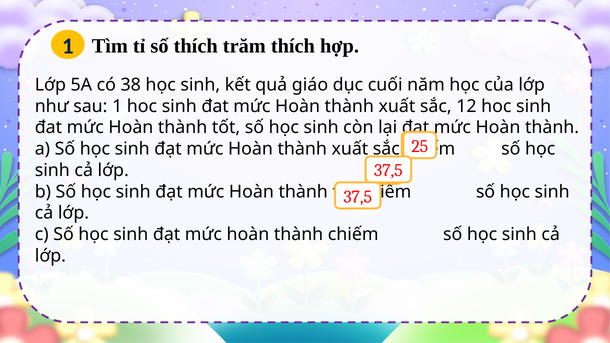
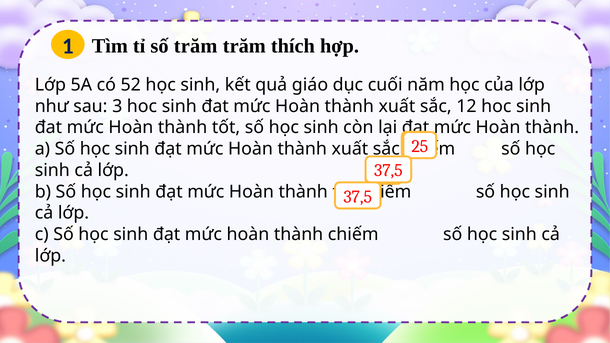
số thích: thích -> trăm (196, 46)
38: 38 -> 52 (131, 85)
sau 1: 1 -> 3 (117, 106)
